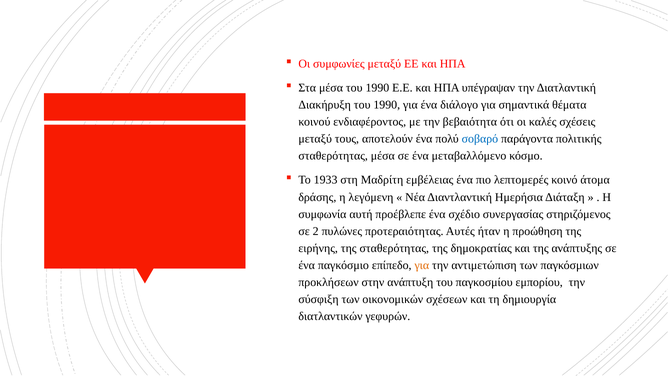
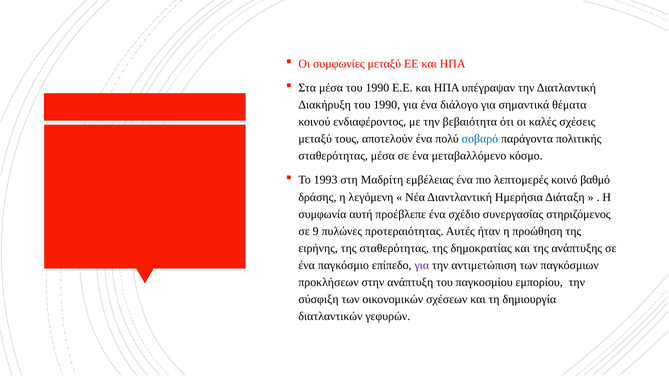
1933: 1933 -> 1993 (326, 180)
άτομα: άτομα -> βαθμό (595, 180)
2: 2 -> 9 (316, 231)
για colour: orange -> purple (422, 266)
